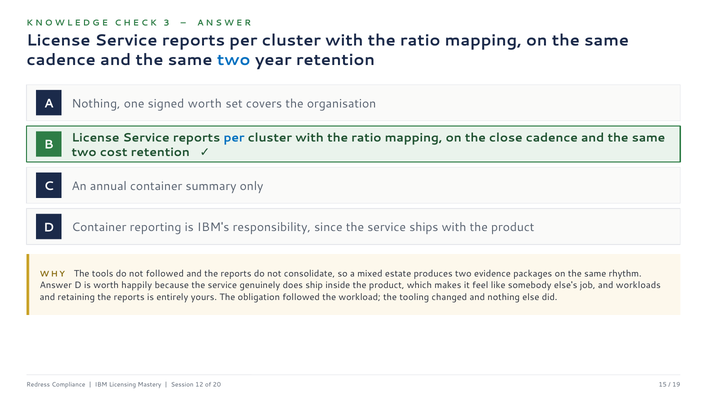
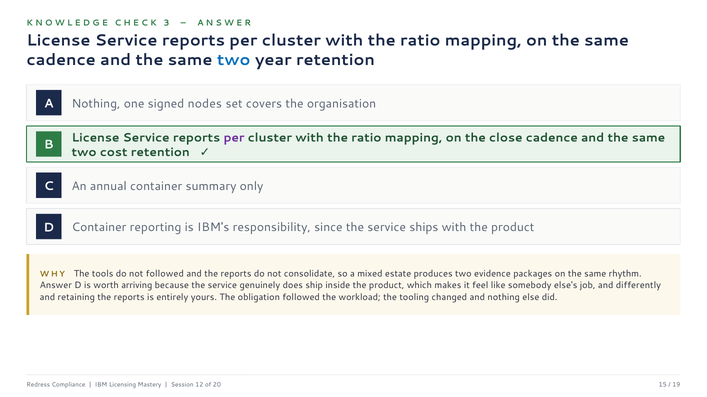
signed worth: worth -> nodes (205, 104)
per colour: blue -> purple (234, 138)
happily: happily -> arriving (137, 286)
workloads: workloads -> differently (638, 286)
